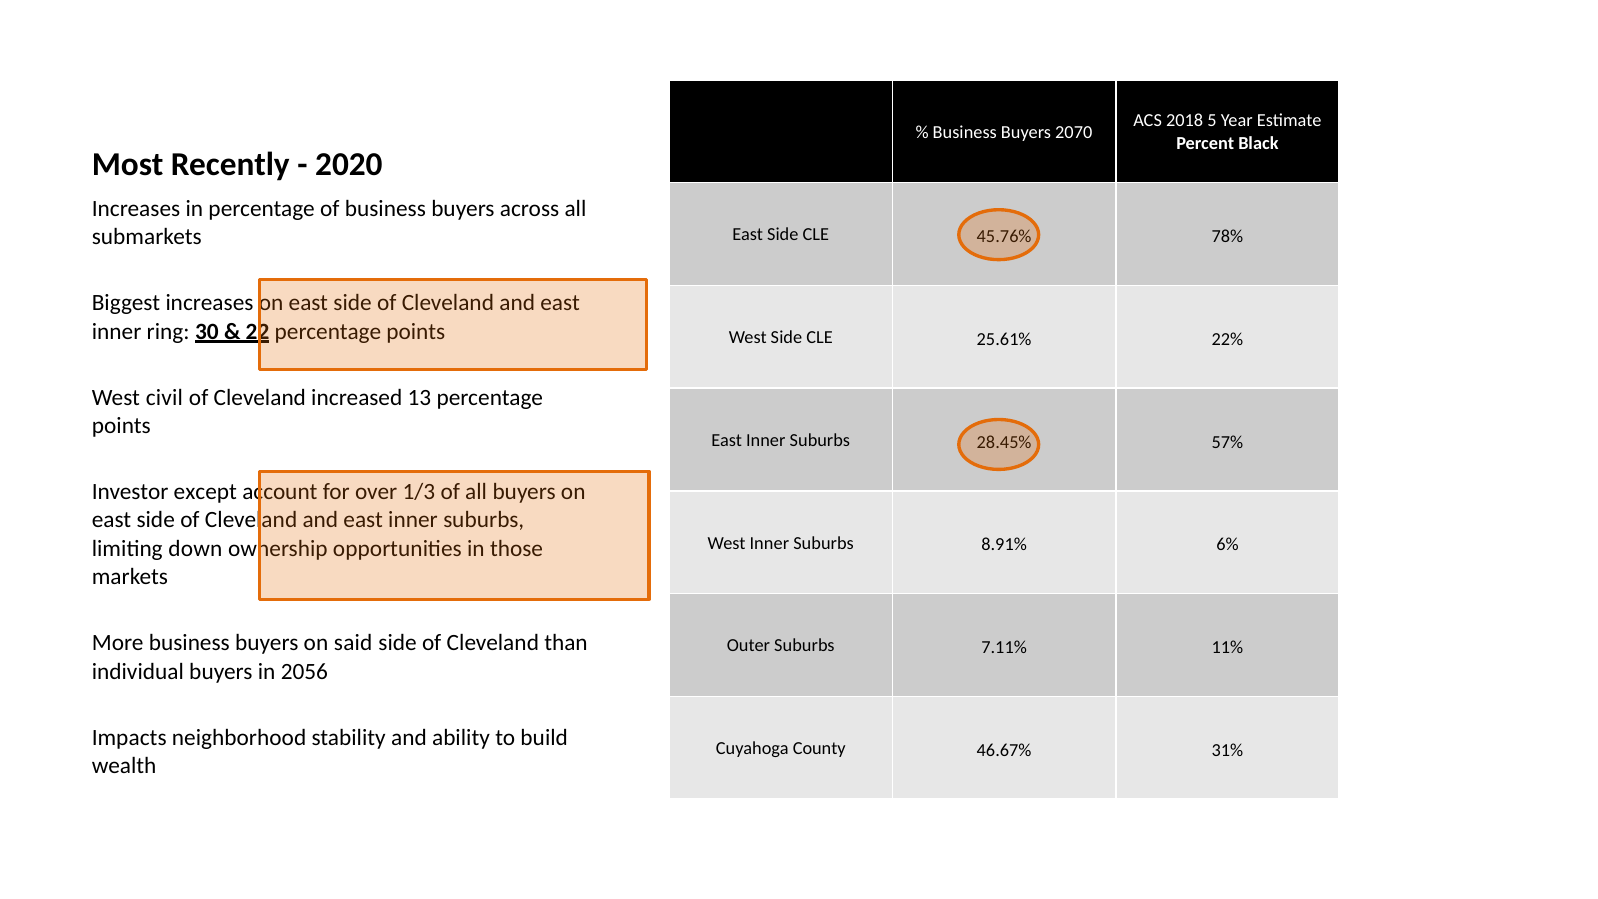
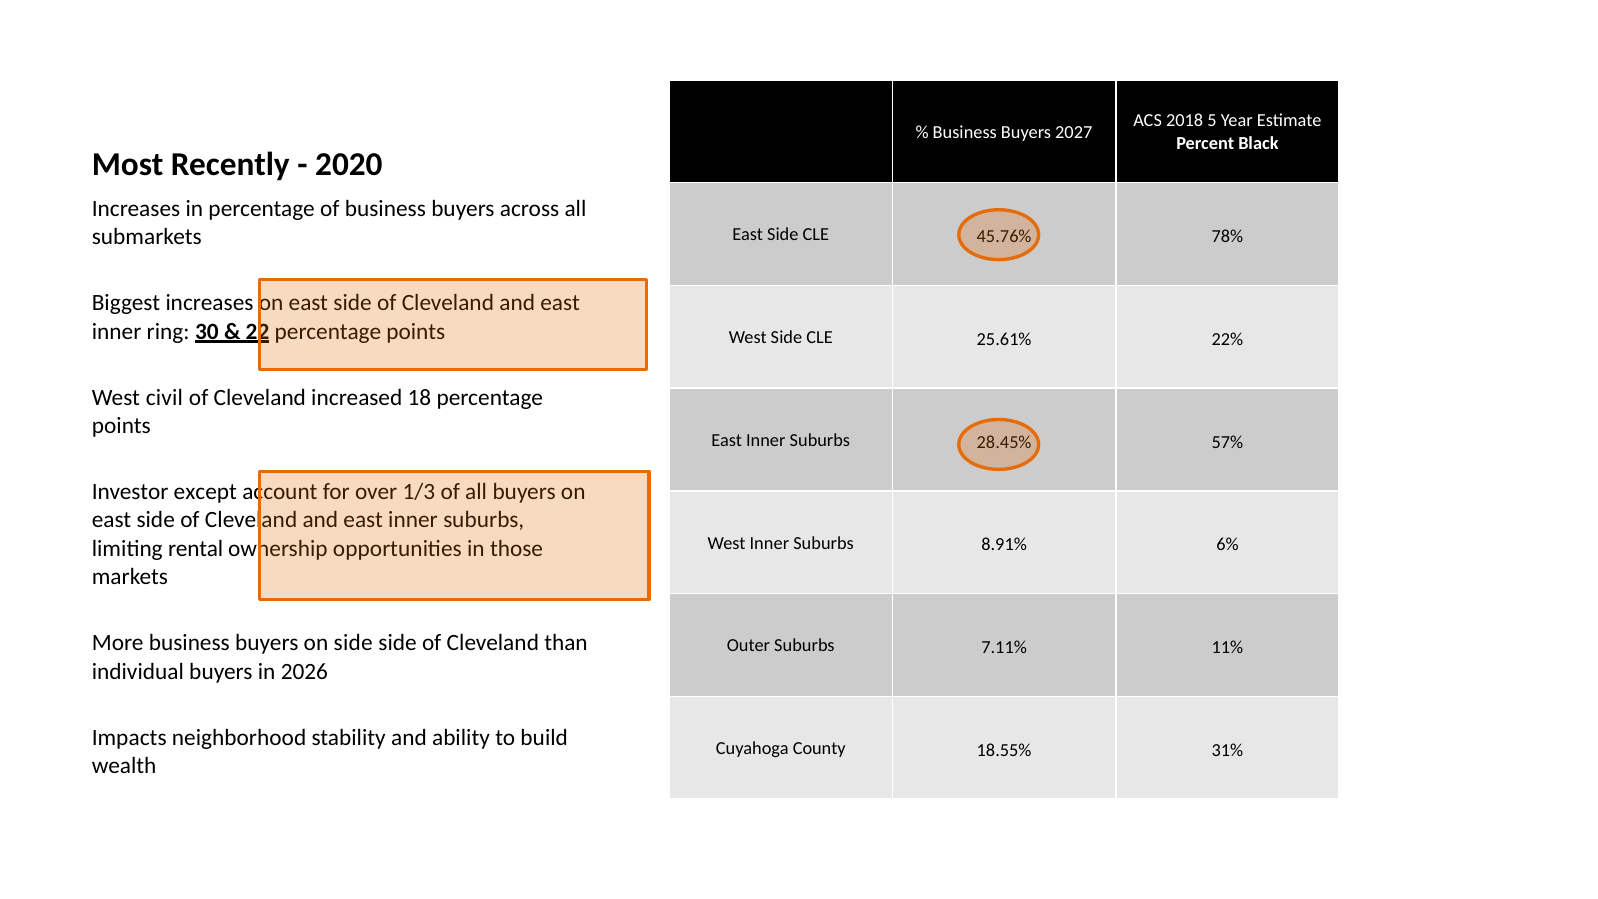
2070: 2070 -> 2027 (1074, 132)
13: 13 -> 18 (419, 397)
down: down -> rental (196, 549)
on said: said -> side (353, 643)
2056: 2056 -> 2026 (304, 671)
46.67%: 46.67% -> 18.55% (1004, 750)
